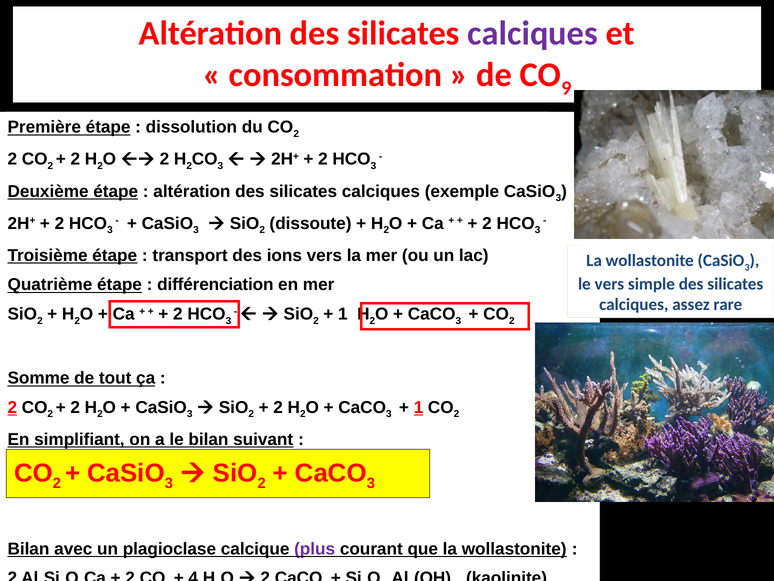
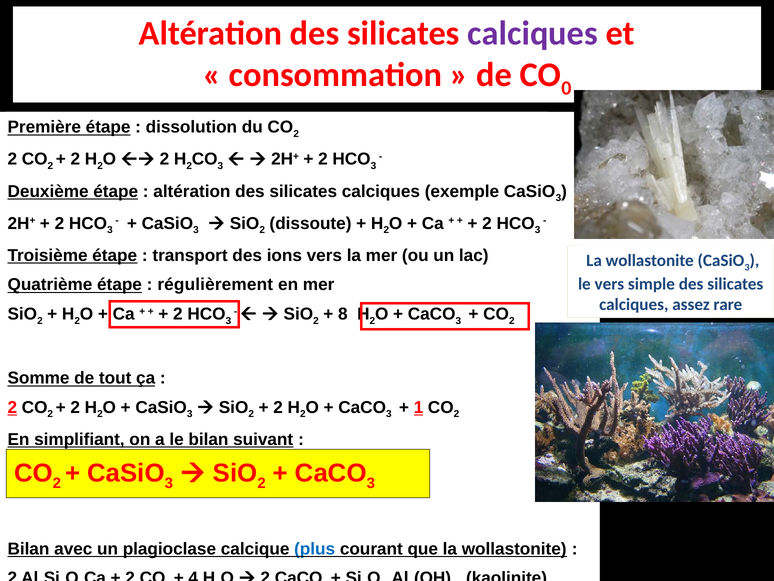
9: 9 -> 0 (566, 88)
différenciation: différenciation -> régulièrement (215, 285)
1: 1 -> 8 (343, 314)
plus colour: purple -> blue (315, 549)
